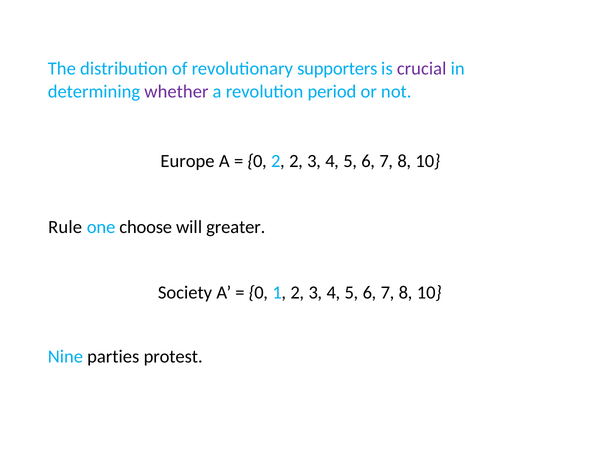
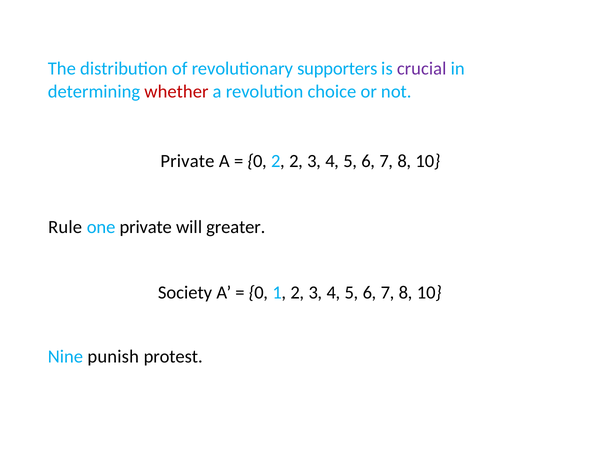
whether colour: purple -> red (176, 92)
period: period -> choice (332, 92)
Europe: Europe -> Private (187, 161)
one choose: choose -> private (146, 227)
parties: parties -> punish (113, 357)
